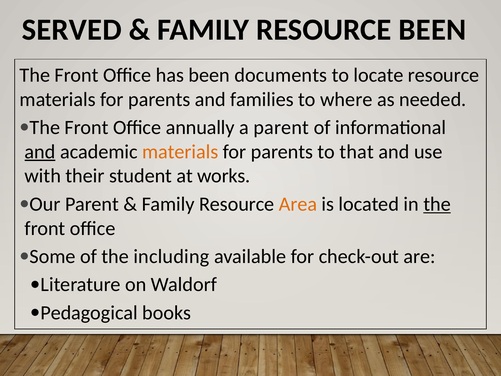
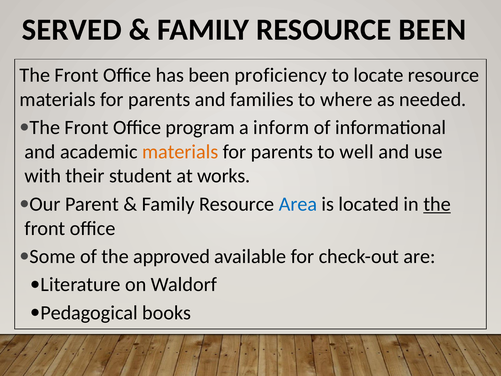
documents: documents -> proficiency (281, 75)
annually: annually -> program (200, 127)
a parent: parent -> inform (281, 127)
and underline: present -> none (40, 152)
that: that -> well (357, 152)
Area colour: orange -> blue (298, 204)
including: including -> approved (172, 256)
